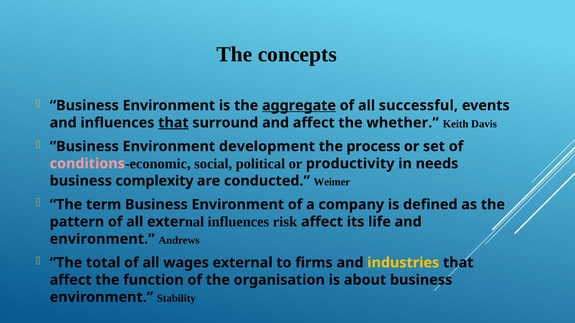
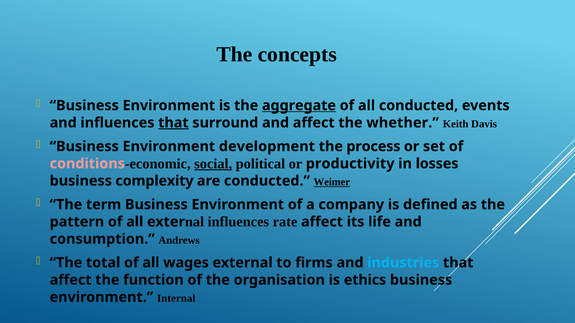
all successful: successful -> conducted (418, 106)
social underline: none -> present (213, 164)
needs: needs -> losses (437, 164)
Weimer underline: none -> present (332, 182)
risk: risk -> rate (285, 222)
environment: environment -> consumption (102, 239)
industries colour: yellow -> light blue (403, 263)
about: about -> ethics (365, 280)
Stability: Stability -> Internal (176, 299)
